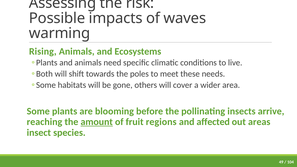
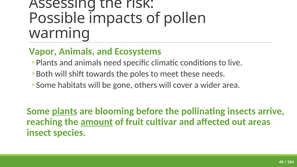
waves: waves -> pollen (185, 18)
Rising: Rising -> Vapor (43, 51)
plants underline: none -> present (65, 111)
regions: regions -> cultivar (161, 122)
